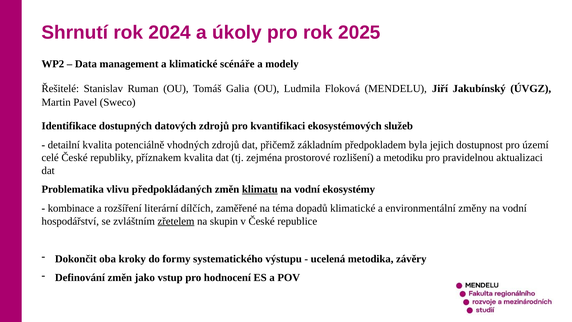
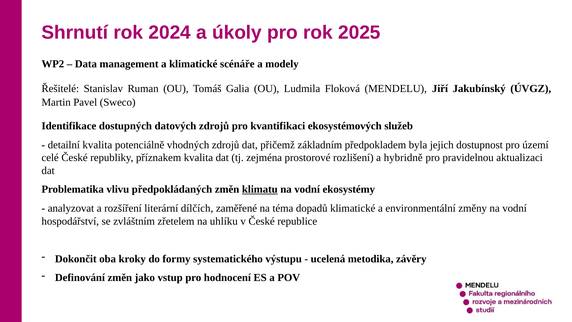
metodiku: metodiku -> hybridně (403, 158)
kombinace: kombinace -> analyzovat (71, 208)
zřetelem underline: present -> none (176, 221)
skupin: skupin -> uhlíku (224, 221)
